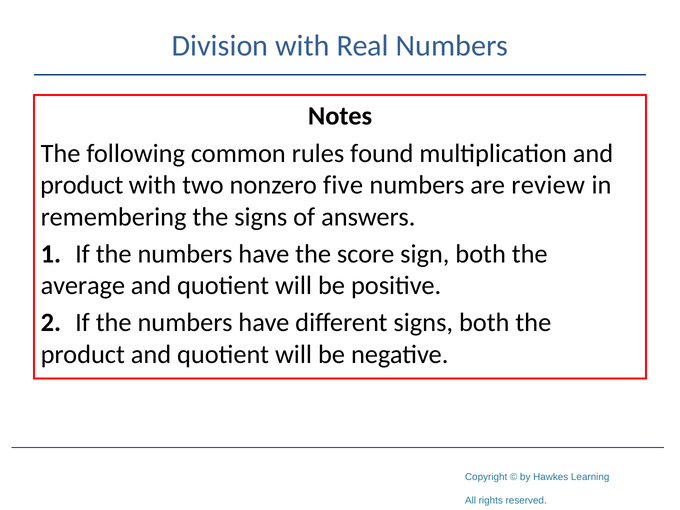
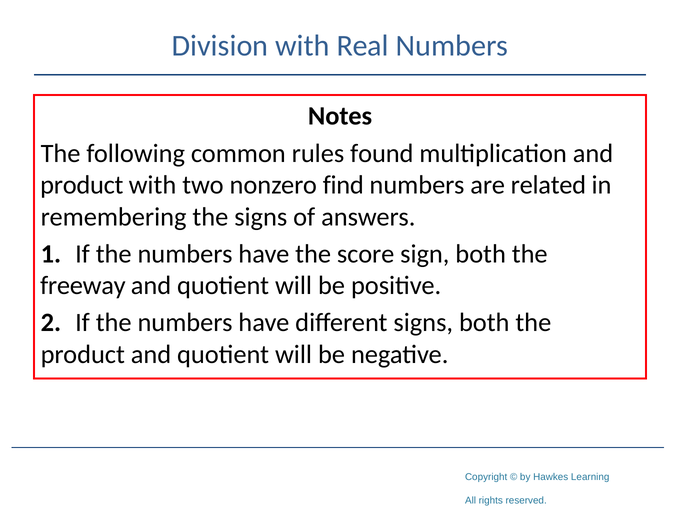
five: five -> find (343, 185)
review: review -> related (548, 185)
average: average -> freeway (83, 286)
